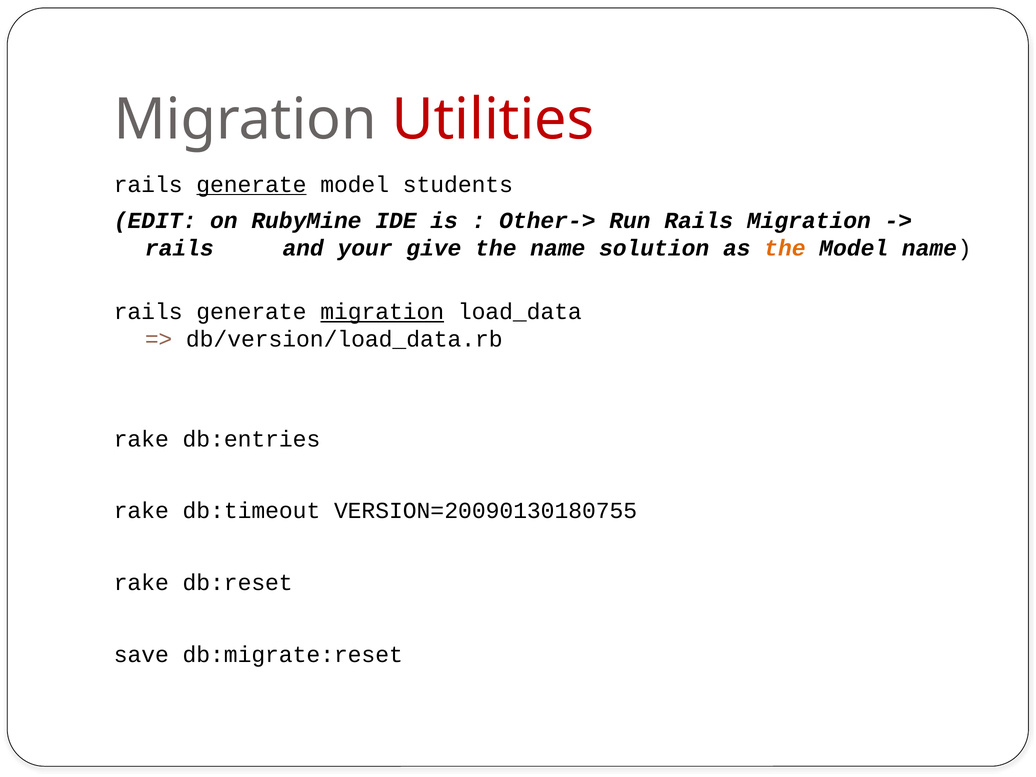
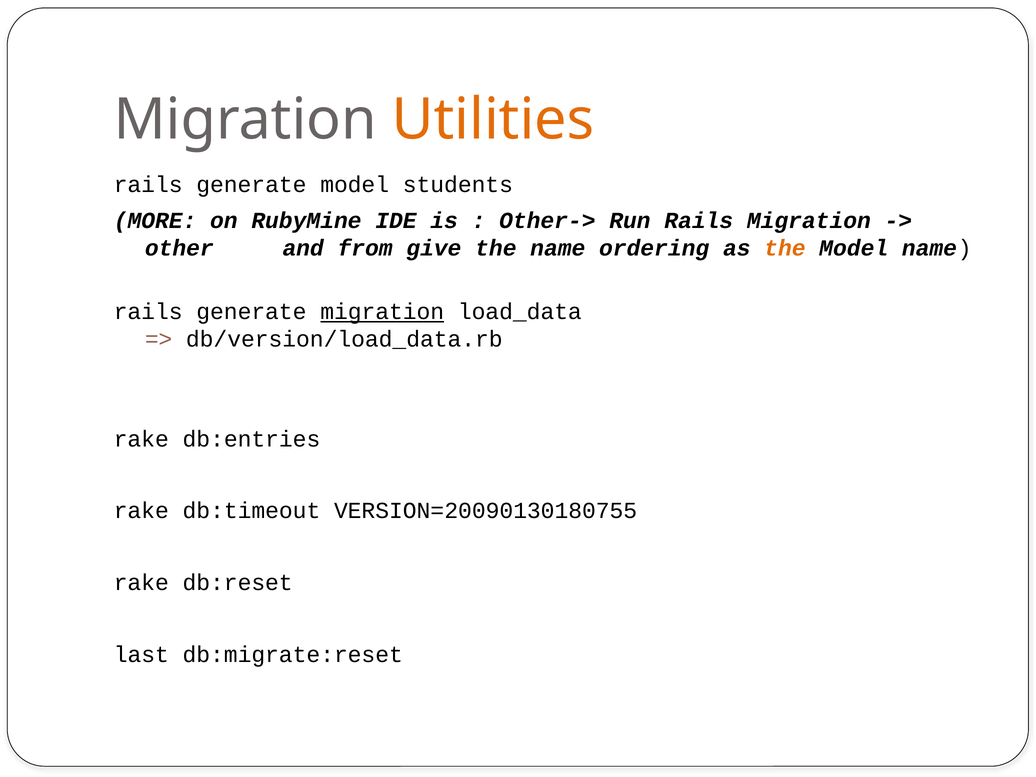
Utilities colour: red -> orange (493, 120)
generate underline: present -> none (251, 185)
EDIT: EDIT -> MORE (155, 221)
rails: rails -> other (179, 248)
your: your -> from (365, 248)
solution: solution -> ordering (654, 248)
save: save -> last (141, 655)
